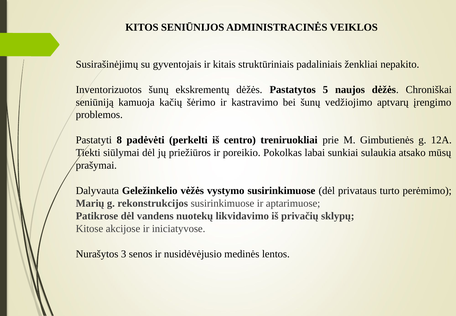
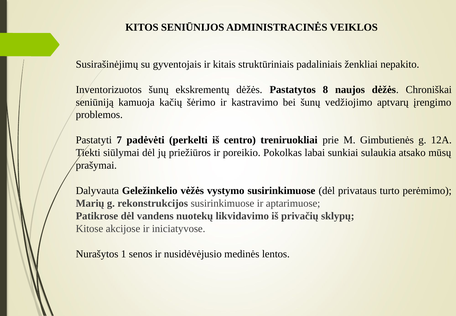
5: 5 -> 8 (325, 89)
8: 8 -> 7 (119, 140)
3: 3 -> 1 (124, 254)
